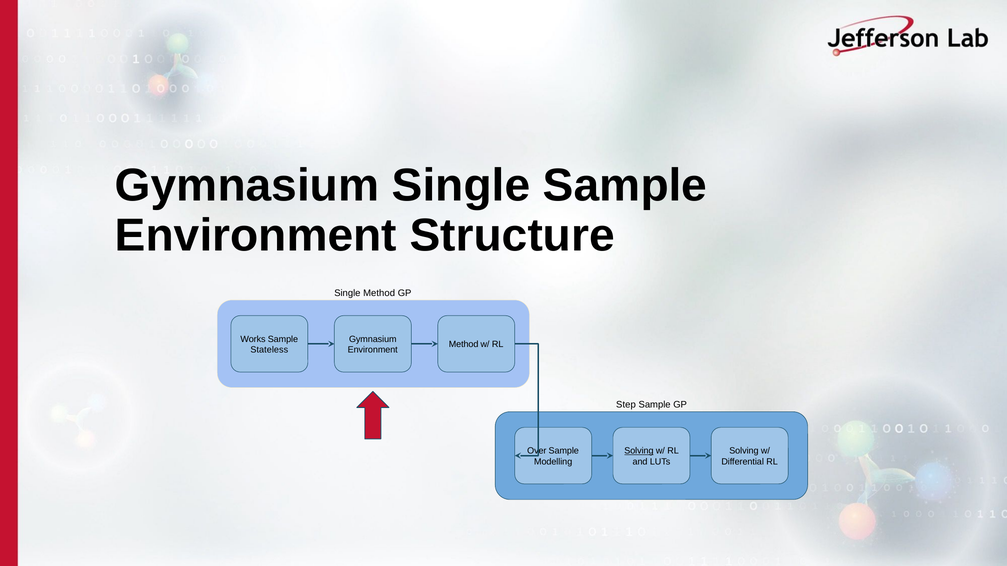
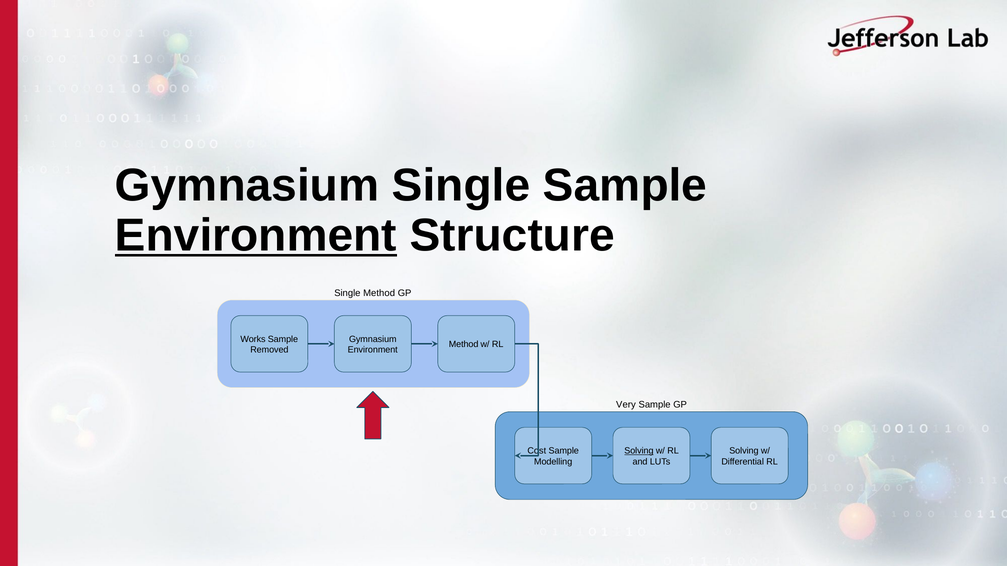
Environment underline: none -> present (256, 236)
Stateless: Stateless -> Removed (269, 350)
Step: Step -> Very (626, 405)
Over: Over -> Cost (537, 451)
